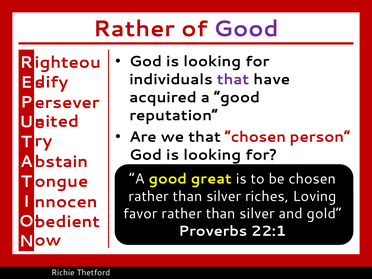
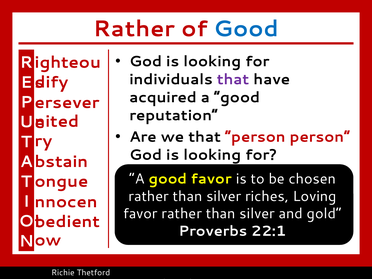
Good colour: purple -> blue (246, 29)
that chosen: chosen -> person (255, 137)
good great: great -> favor (211, 179)
